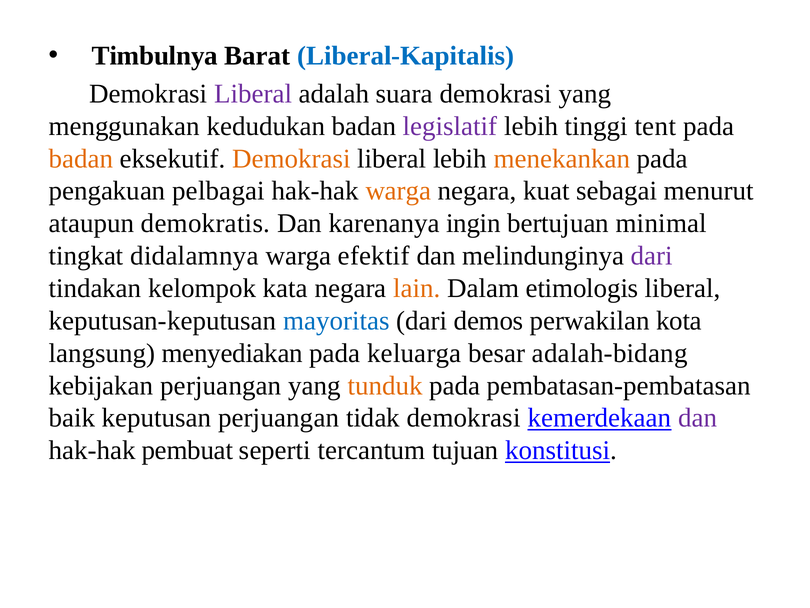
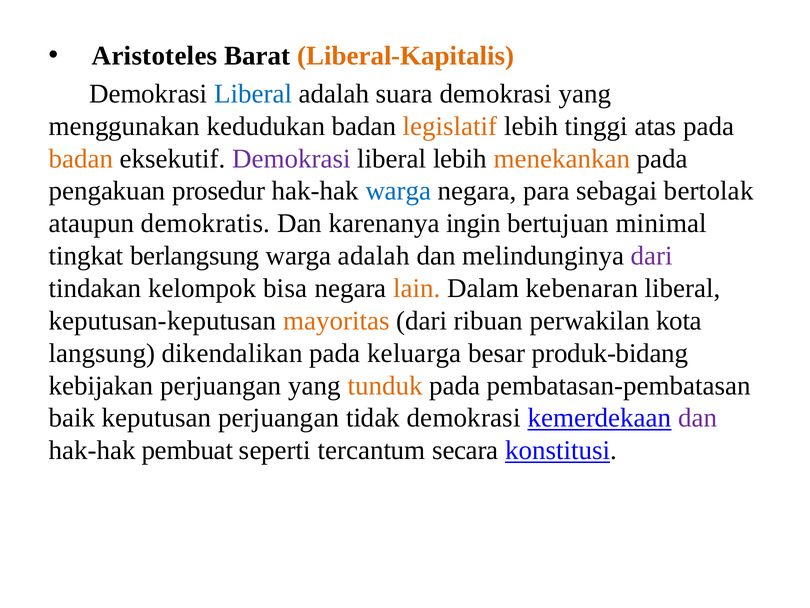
Timbulnya: Timbulnya -> Aristoteles (155, 56)
Liberal-Kapitalis colour: blue -> orange (406, 56)
Liberal colour: purple -> blue (253, 94)
legislatif colour: purple -> orange (450, 126)
tent: tent -> atas (656, 126)
Demokrasi colour: orange -> purple (291, 158)
pelbagai: pelbagai -> prosedur (219, 191)
warga colour: orange -> blue (398, 191)
kuat: kuat -> para (546, 191)
menurut: menurut -> bertolak (709, 191)
didalamnya: didalamnya -> berlangsung (195, 256)
warga efektif: efektif -> adalah (374, 256)
kata: kata -> bisa (285, 288)
etimologis: etimologis -> kebenaran (582, 288)
mayoritas colour: blue -> orange (336, 320)
demos: demos -> ribuan (488, 320)
menyediakan: menyediakan -> dikendalikan (232, 353)
adalah-bidang: adalah-bidang -> produk-bidang (610, 353)
tujuan: tujuan -> secara (465, 450)
